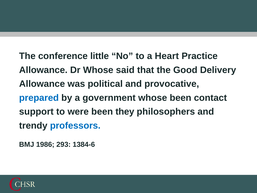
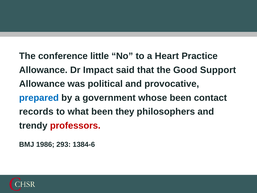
Dr Whose: Whose -> Impact (98, 70)
Delivery: Delivery -> Support (218, 70)
support: support -> records (36, 112)
were: were -> what (78, 112)
professors colour: blue -> red (75, 125)
